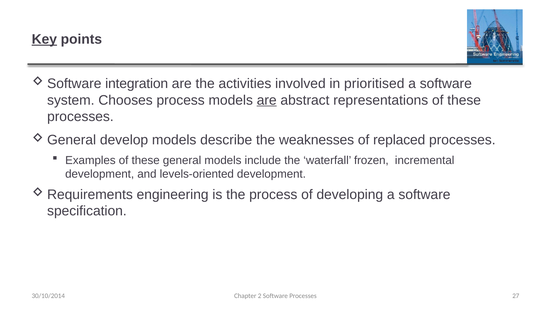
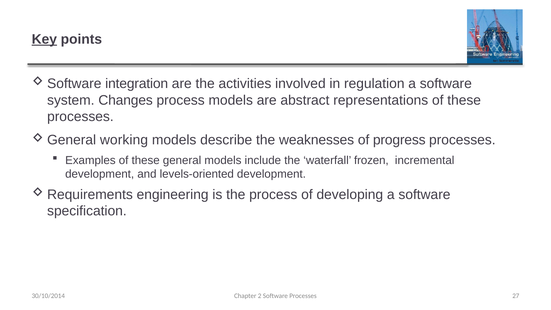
prioritised: prioritised -> regulation (374, 84)
Chooses: Chooses -> Changes (126, 100)
are underline: present -> none (267, 100)
develop: develop -> working (124, 140)
replaced: replaced -> progress (399, 140)
